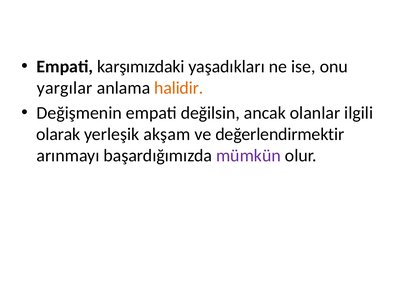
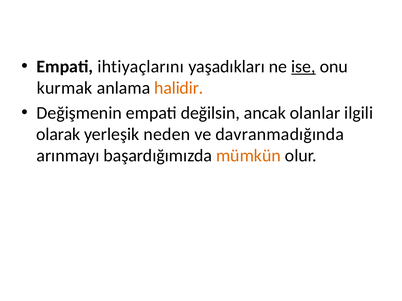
karşımızdaki: karşımızdaki -> ihtiyaçlarını (141, 67)
ise underline: none -> present (303, 67)
yargılar: yargılar -> kurmak (65, 88)
akşam: akşam -> neden (167, 135)
değerlendirmektir: değerlendirmektir -> davranmadığında (280, 135)
mümkün colour: purple -> orange (248, 156)
